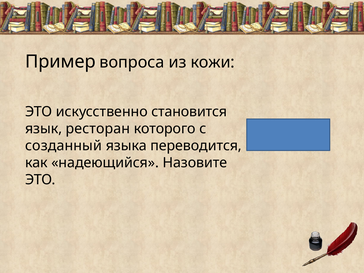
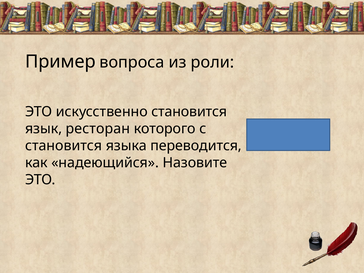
кожи: кожи -> роли (213, 62)
созданный: созданный -> становится (64, 146)
